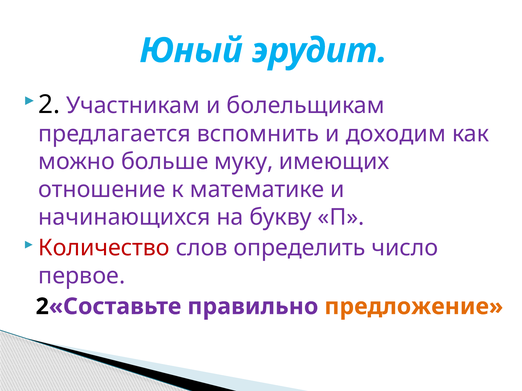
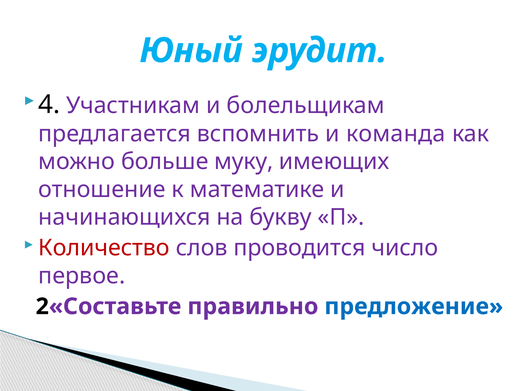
2: 2 -> 4 (49, 105)
доходим: доходим -> команда (396, 134)
определить: определить -> проводится (300, 248)
предложение colour: orange -> blue (414, 307)
